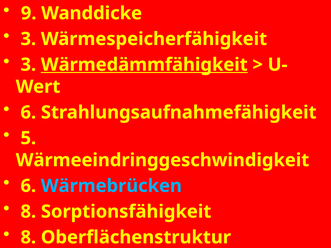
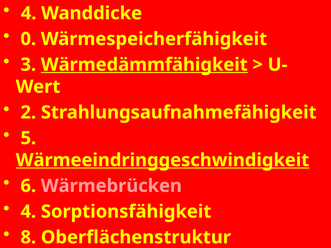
9: 9 -> 4 (29, 13)
3: 3 -> 0 (28, 39)
6: 6 -> 2 (28, 113)
Wärmeeindringgeschwindigkeit underline: none -> present (162, 160)
Wärmebrücken colour: light blue -> pink (111, 186)
8: 8 -> 4 (28, 212)
